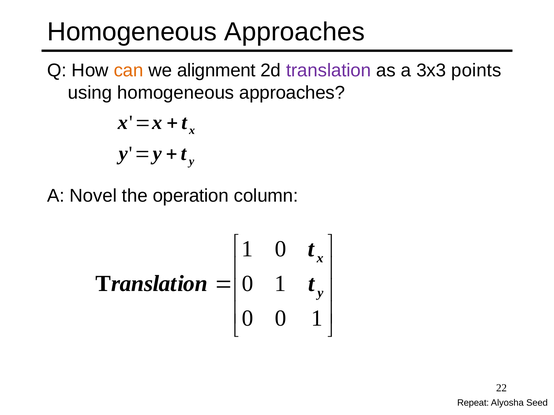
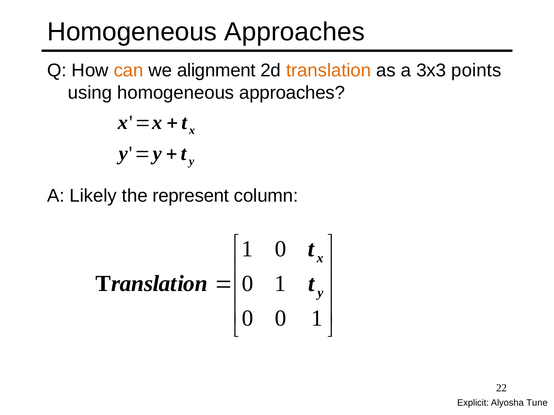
translation colour: purple -> orange (329, 71)
Novel: Novel -> Likely (93, 196)
operation: operation -> represent (191, 196)
Repeat: Repeat -> Explicit (473, 403)
Seed: Seed -> Tune (537, 403)
